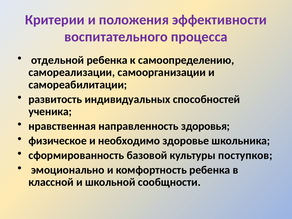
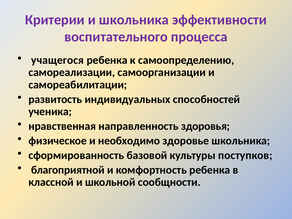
и положения: положения -> школьника (134, 20)
отдельной: отдельной -> учащегося (57, 60)
эмоционально: эмоционально -> благоприятной (68, 170)
